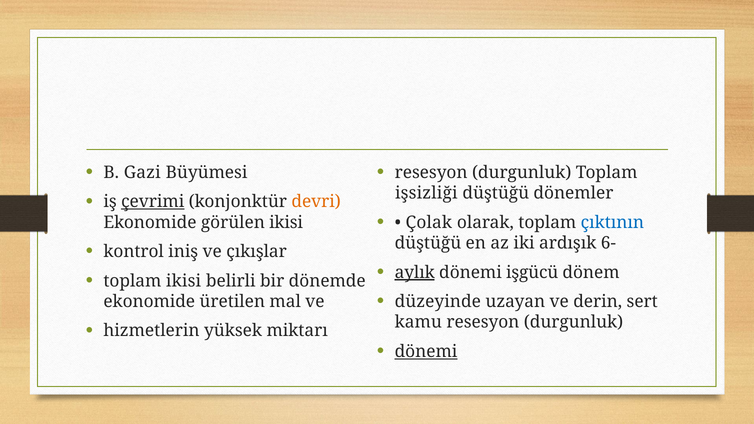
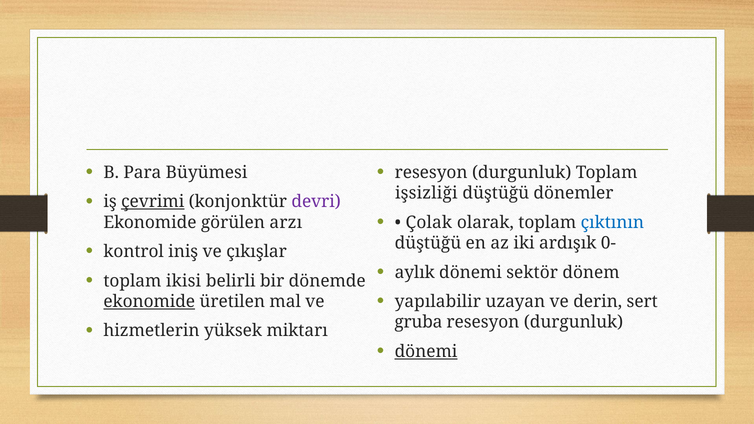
Gazi: Gazi -> Para (142, 173)
devri colour: orange -> purple (316, 202)
görülen ikisi: ikisi -> arzı (286, 222)
6-: 6- -> 0- (608, 243)
aylık underline: present -> none (415, 272)
işgücü: işgücü -> sektör (532, 272)
düzeyinde: düzeyinde -> yapılabilir (438, 302)
ekonomide underline: none -> present (149, 302)
kamu: kamu -> gruba (418, 322)
